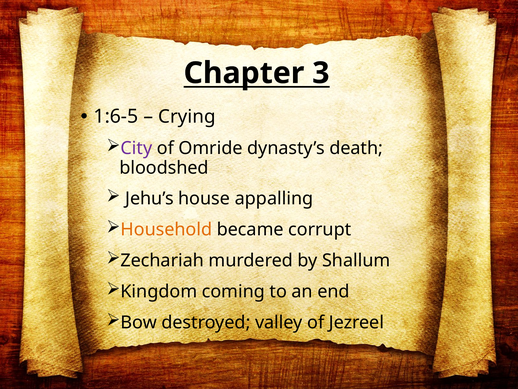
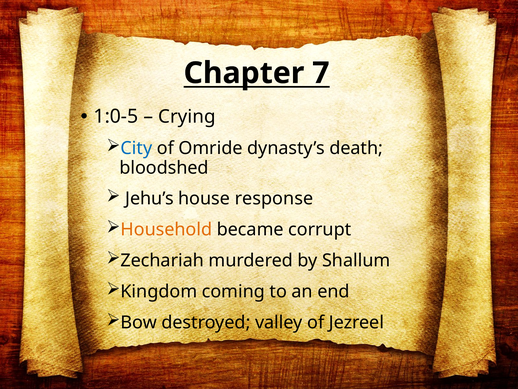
3: 3 -> 7 (321, 73)
1:6-5: 1:6-5 -> 1:0-5 (116, 116)
City colour: purple -> blue (136, 148)
appalling: appalling -> response (274, 198)
